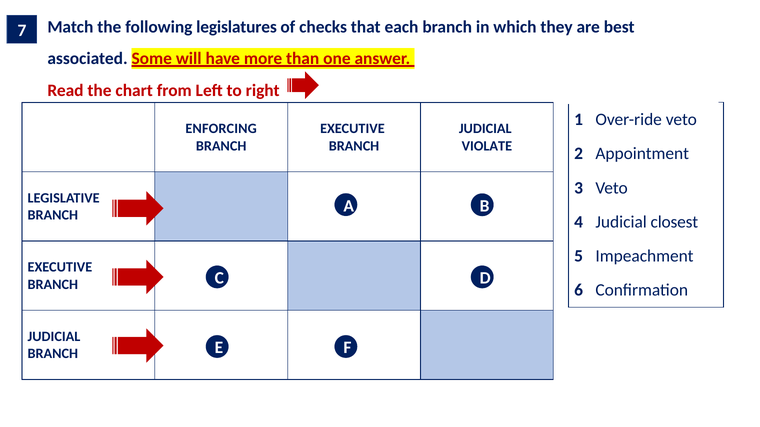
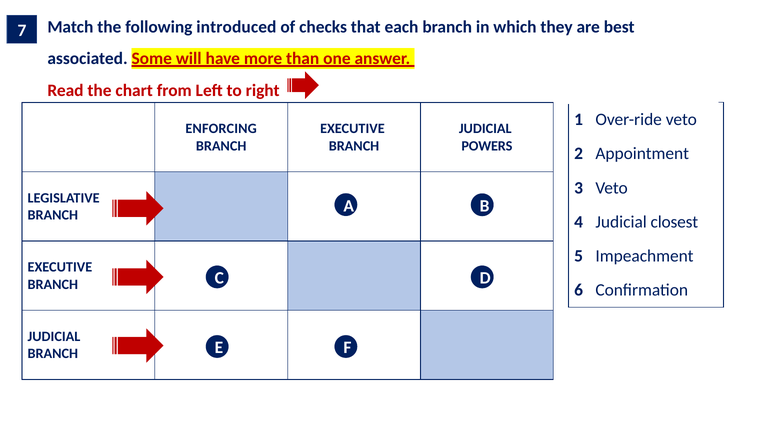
legislatures: legislatures -> introduced (236, 27)
VIOLATE: VIOLATE -> POWERS (487, 146)
